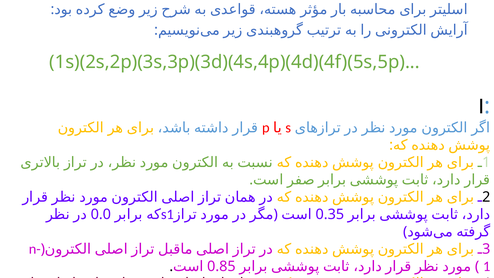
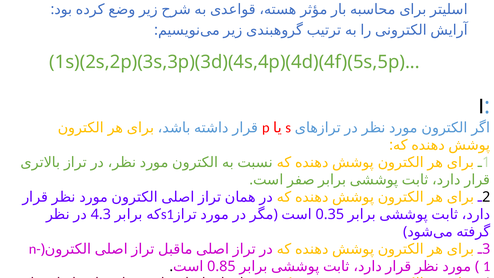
0.0: 0.0 -> 4.3 (101, 214)
